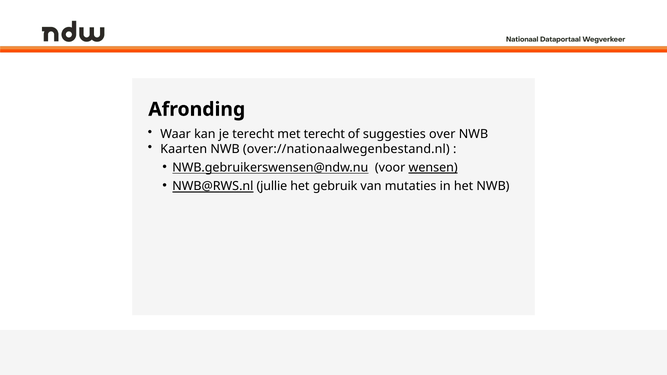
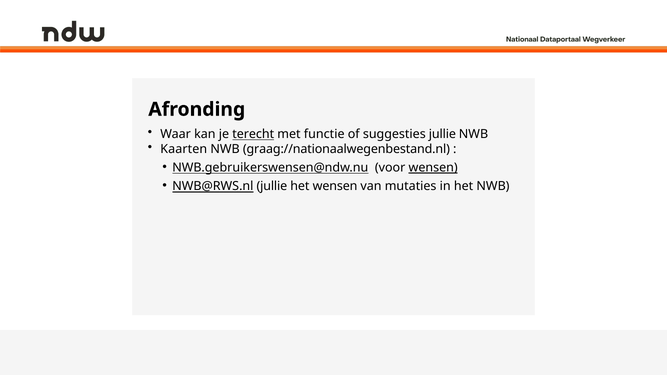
terecht underline: none -> present (253, 134)
met terecht: terecht -> functie (324, 134)
suggesties over: over -> jullie (442, 134)
over://nationaalwegenbestand.nl: over://nationaalwegenbestand.nl -> graag://nationaalwegenbestand.nl (346, 149)
het gebruik: gebruik -> wensen (335, 186)
